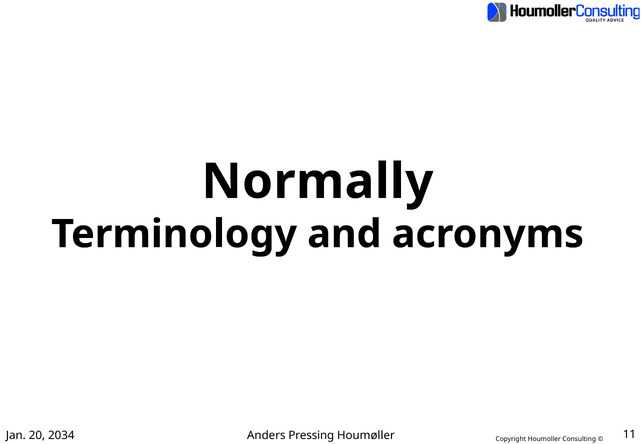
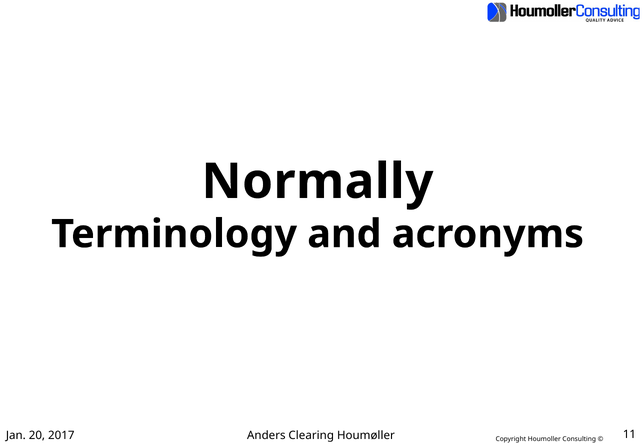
2034: 2034 -> 2017 (61, 436)
Pressing: Pressing -> Clearing (311, 436)
